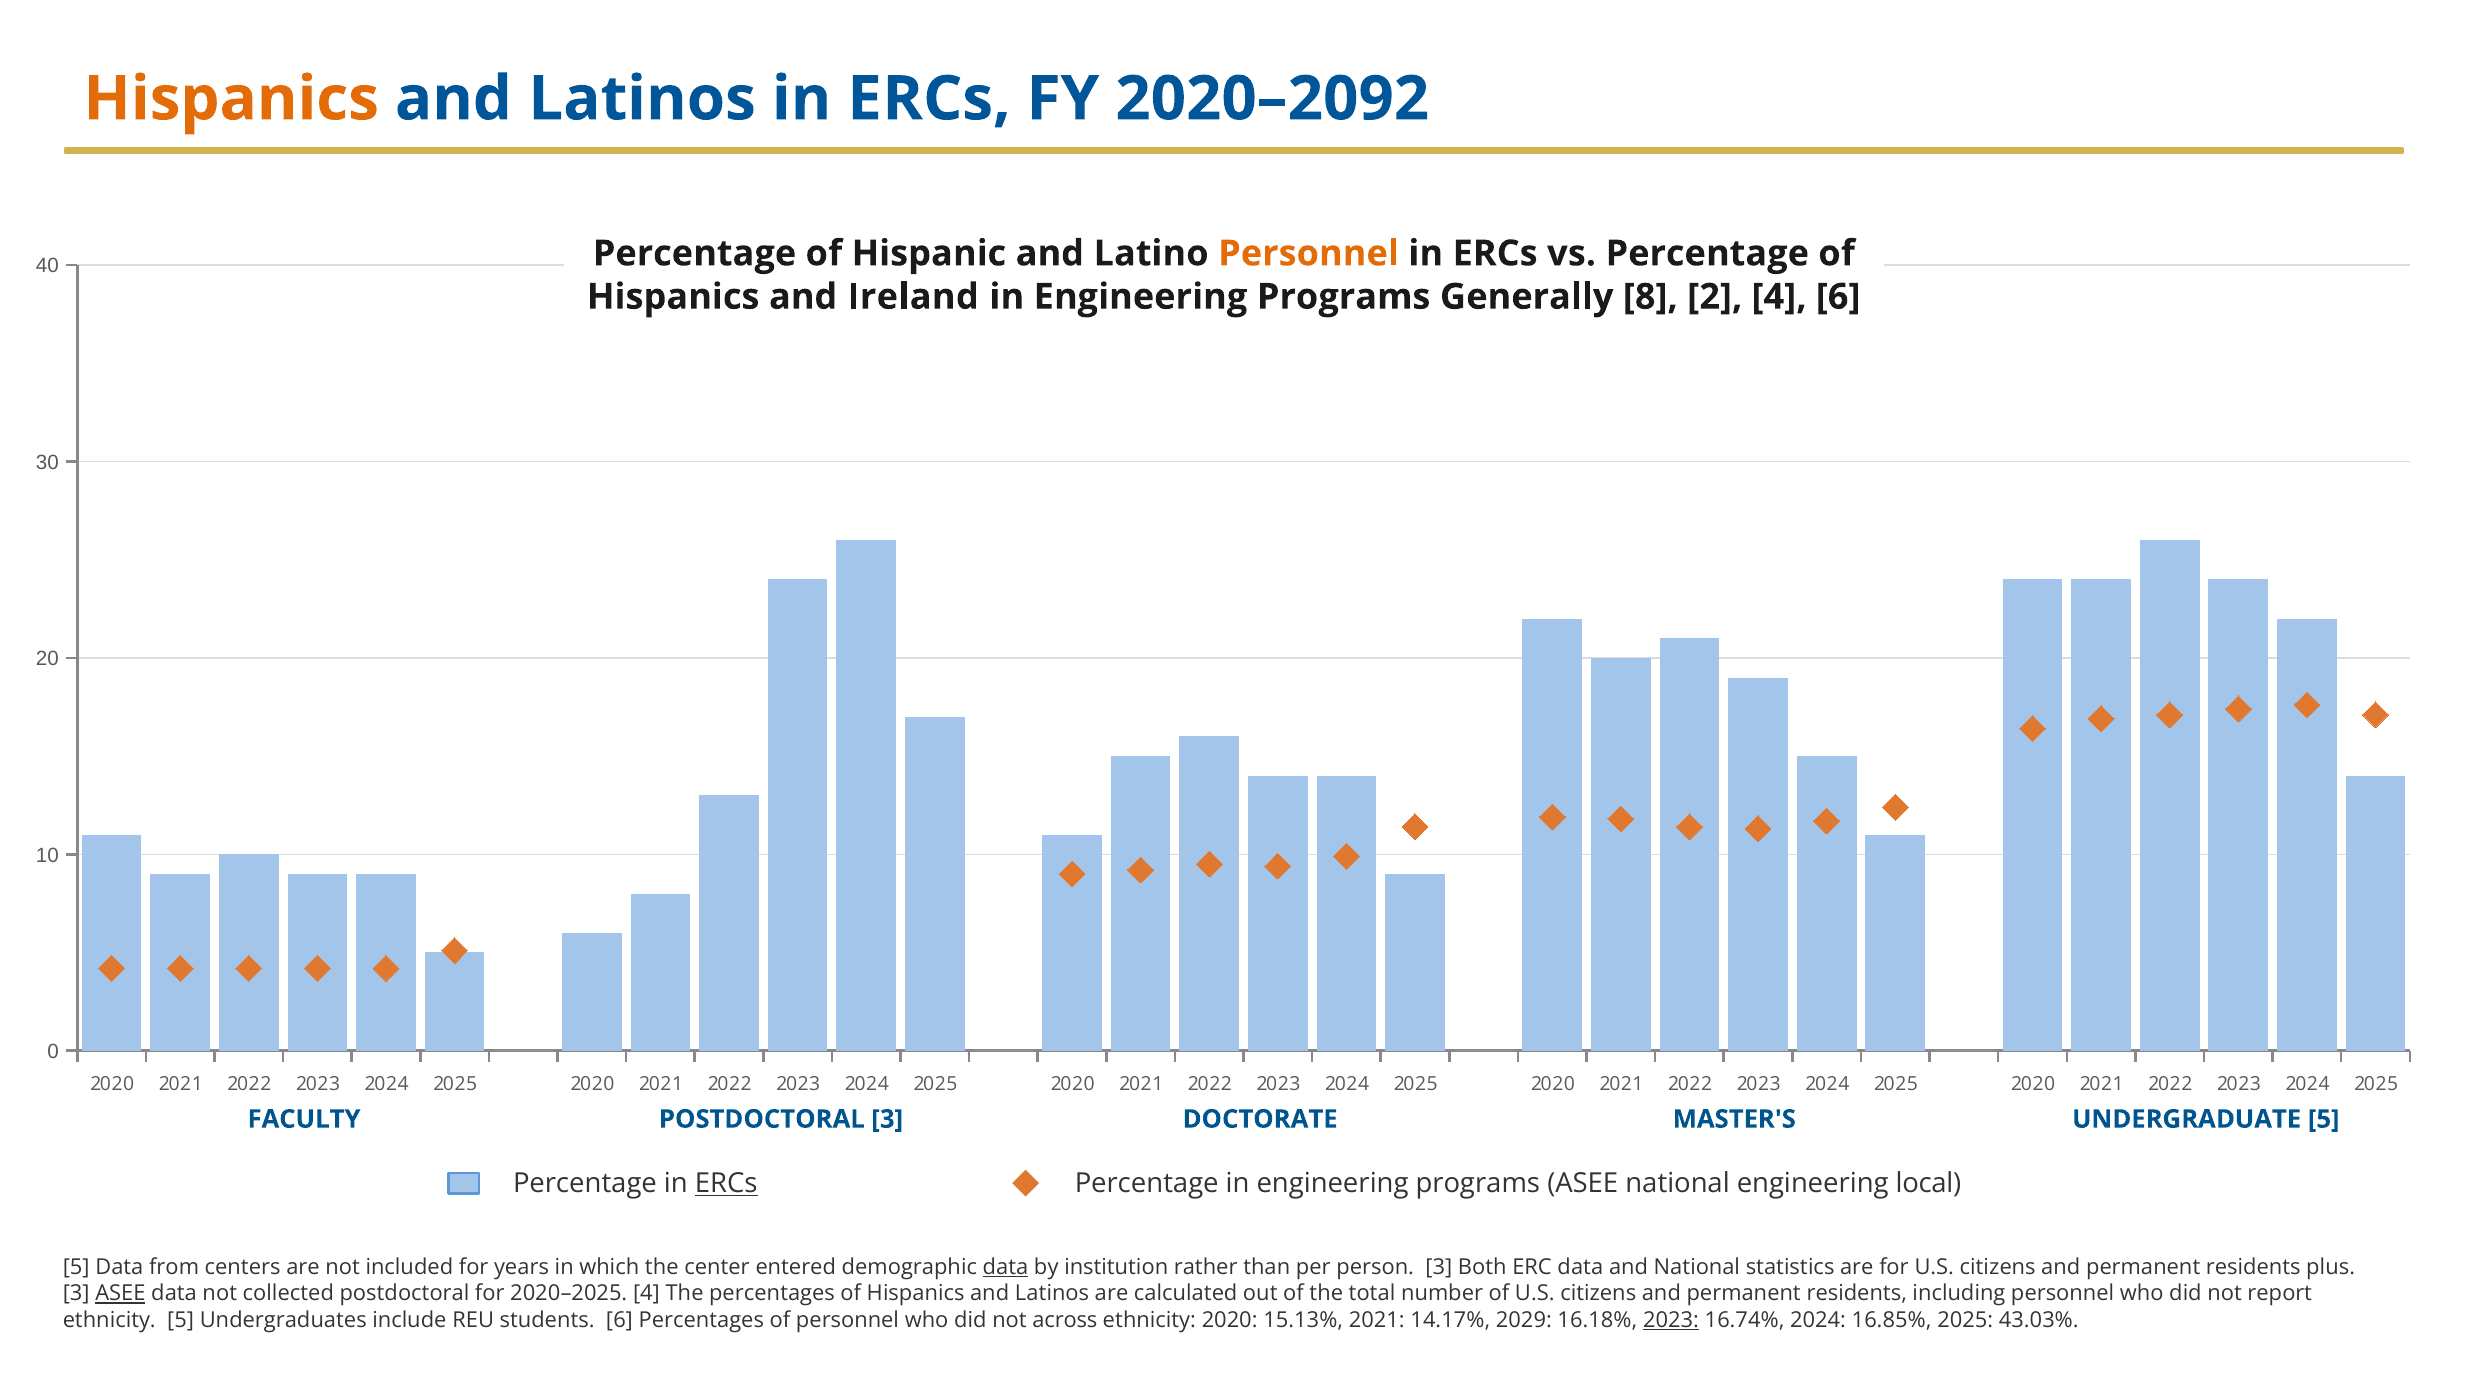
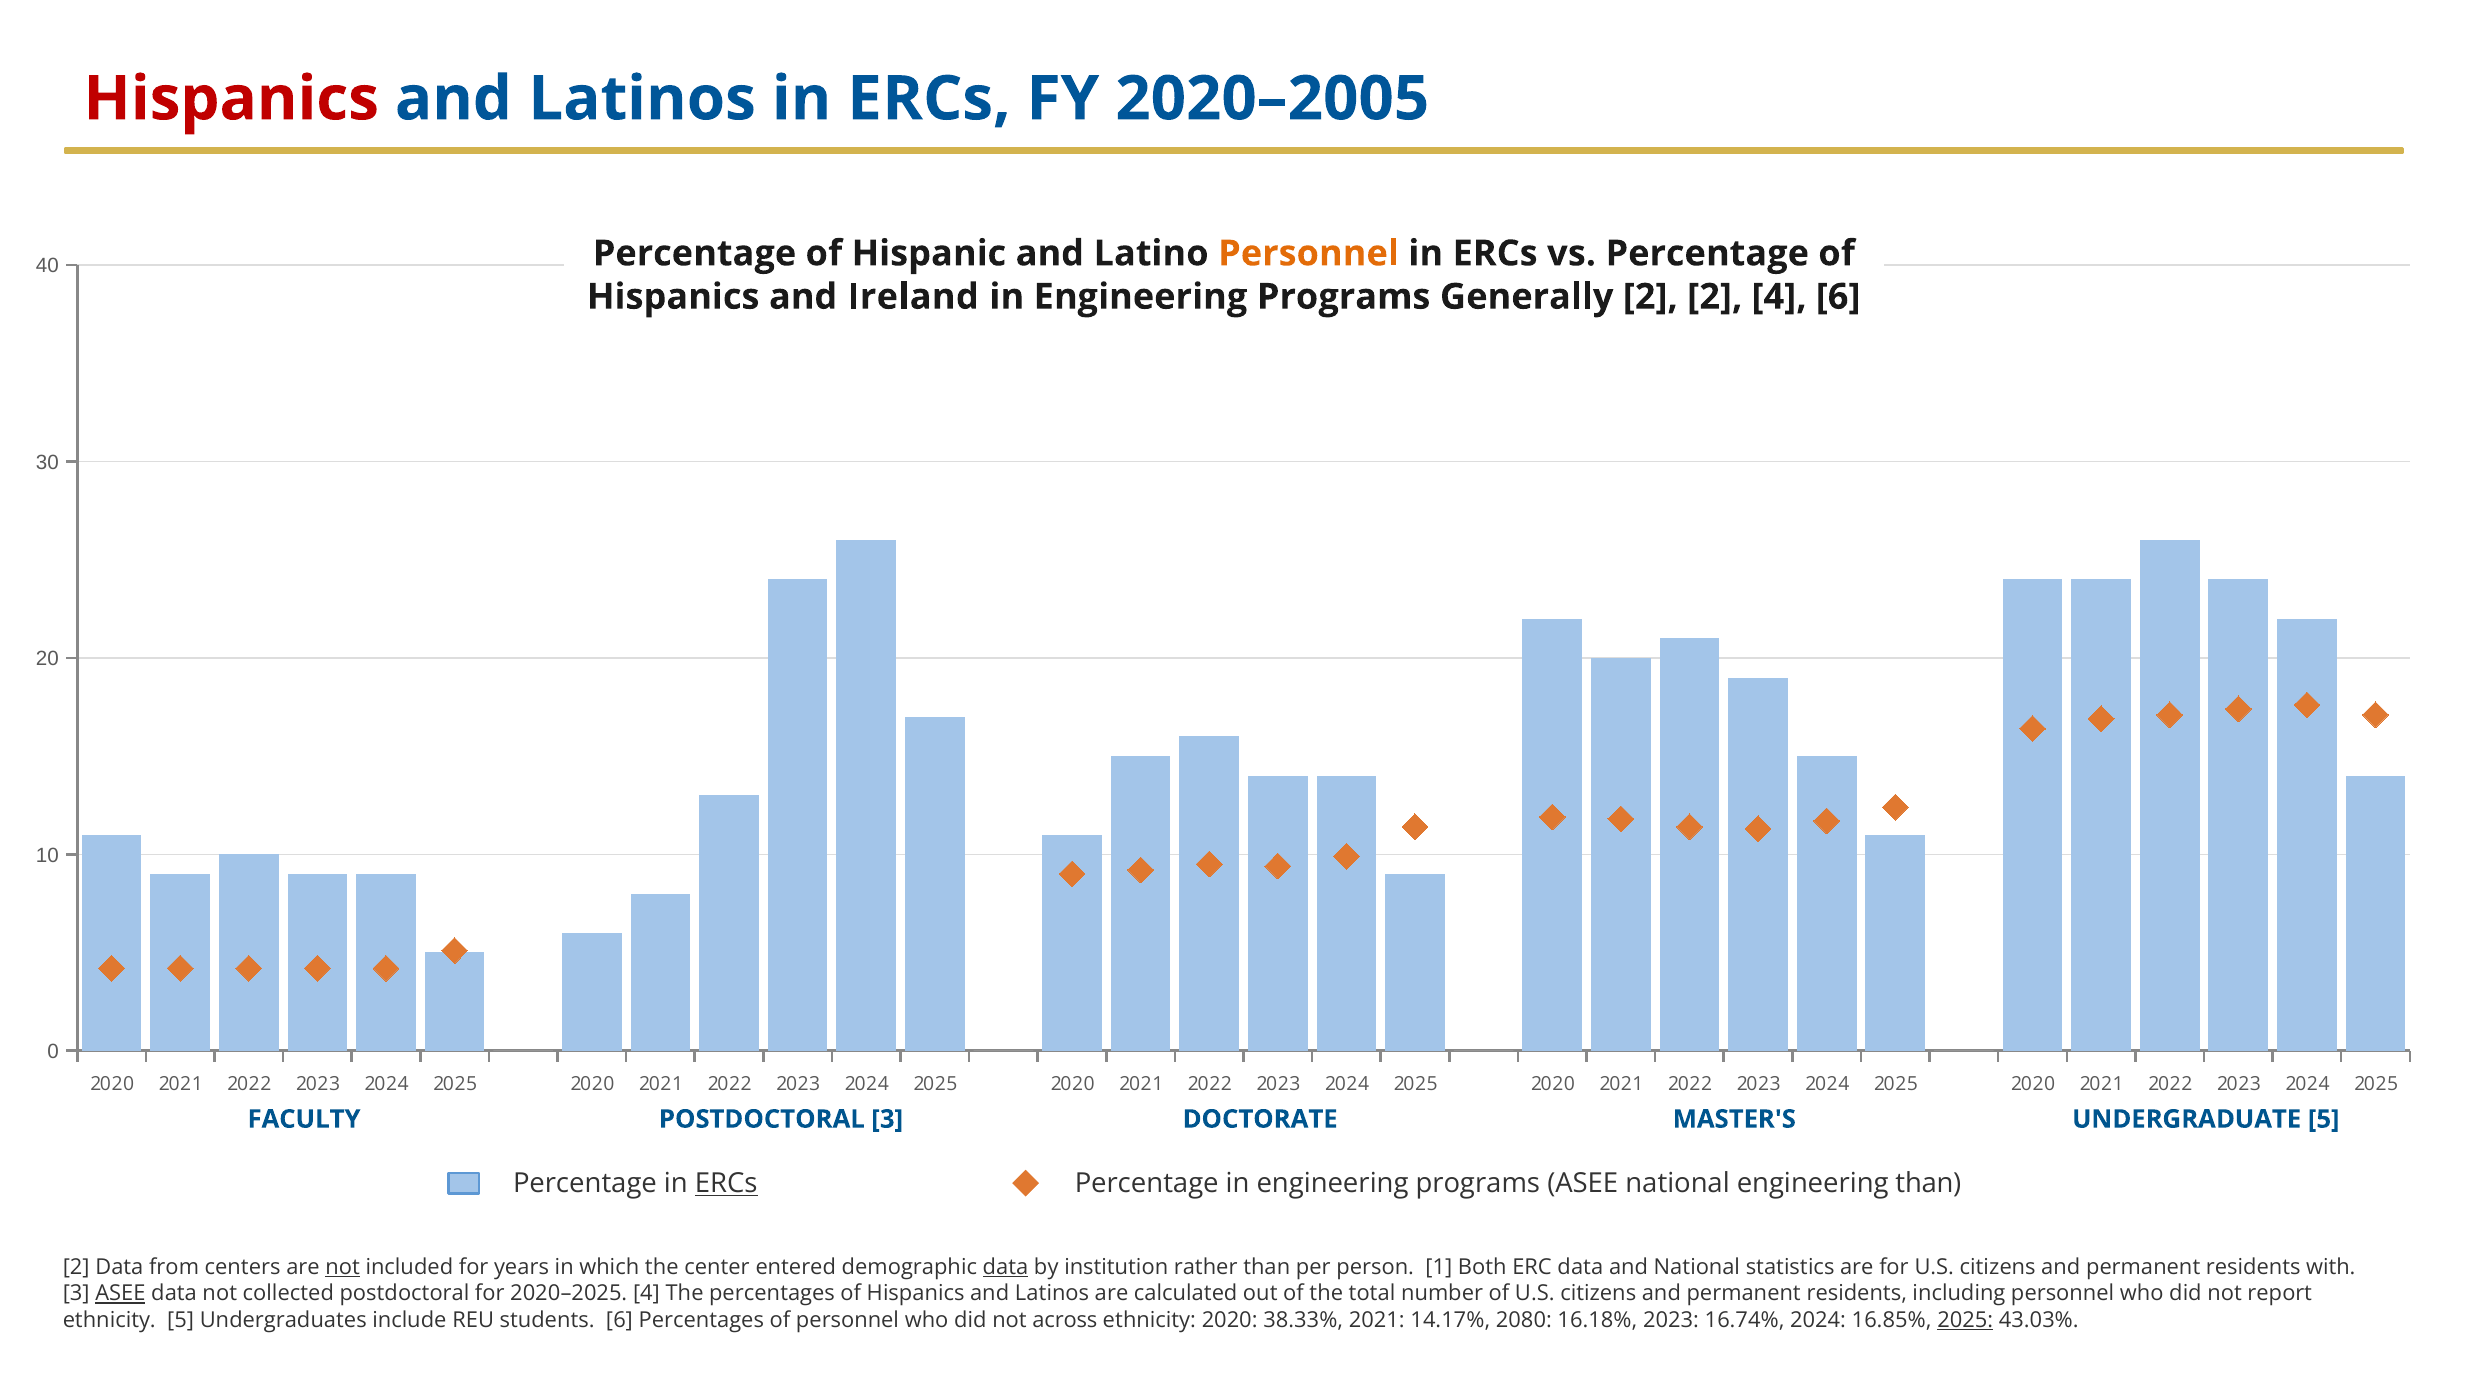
Hispanics colour: orange -> red (231, 99)
2020–2092: 2020–2092 -> 2020–2005 (1272, 99)
Generally 8: 8 -> 2 (1650, 297)
engineering local: local -> than (1928, 1183)
5: 5 -> 2 (76, 1267)
not underline: none -> present (343, 1267)
person 3: 3 -> 1 (1439, 1267)
plus: plus -> with (2331, 1267)
15.13%: 15.13% -> 38.33% (1303, 1320)
2029: 2029 -> 2080 (1524, 1320)
2023 underline: present -> none (1671, 1320)
2025 underline: none -> present (1965, 1320)
